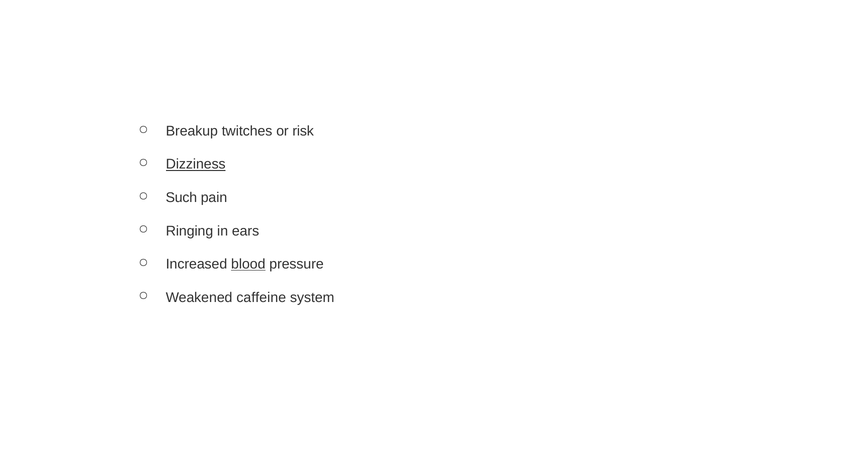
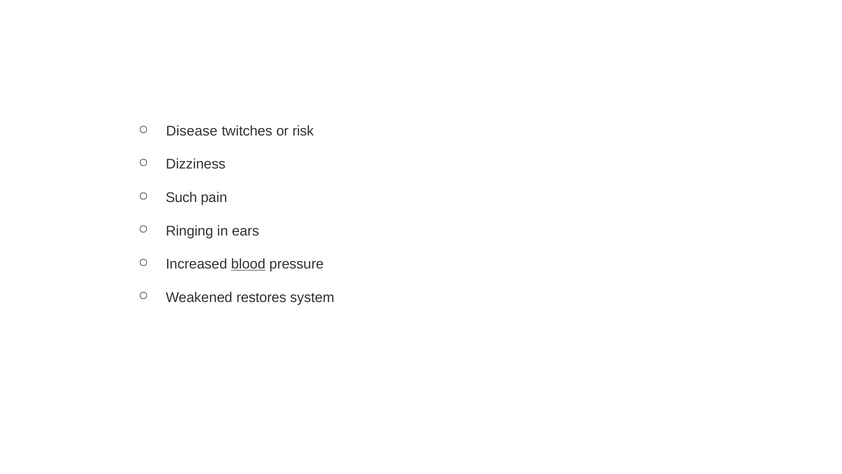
Breakup: Breakup -> Disease (192, 131)
Dizziness underline: present -> none (196, 164)
caffeine: caffeine -> restores (261, 297)
